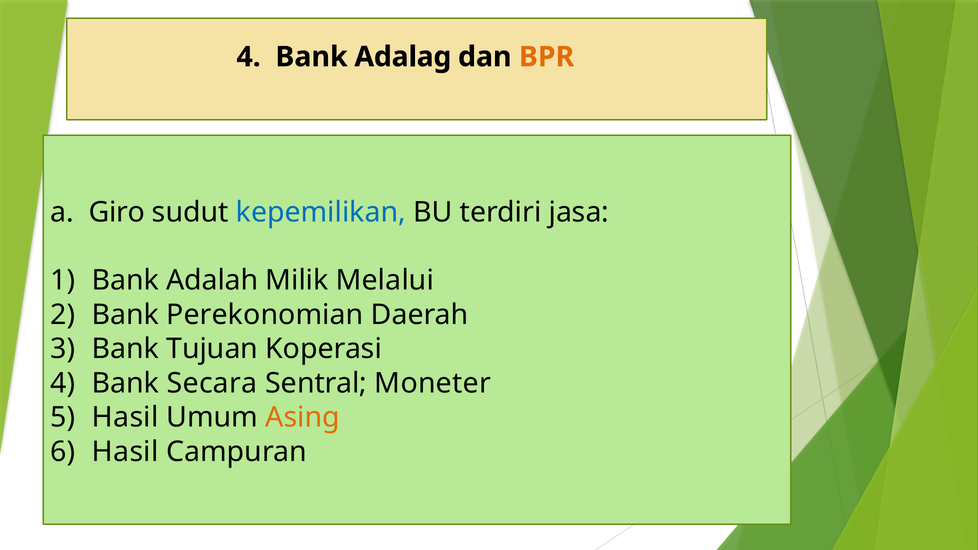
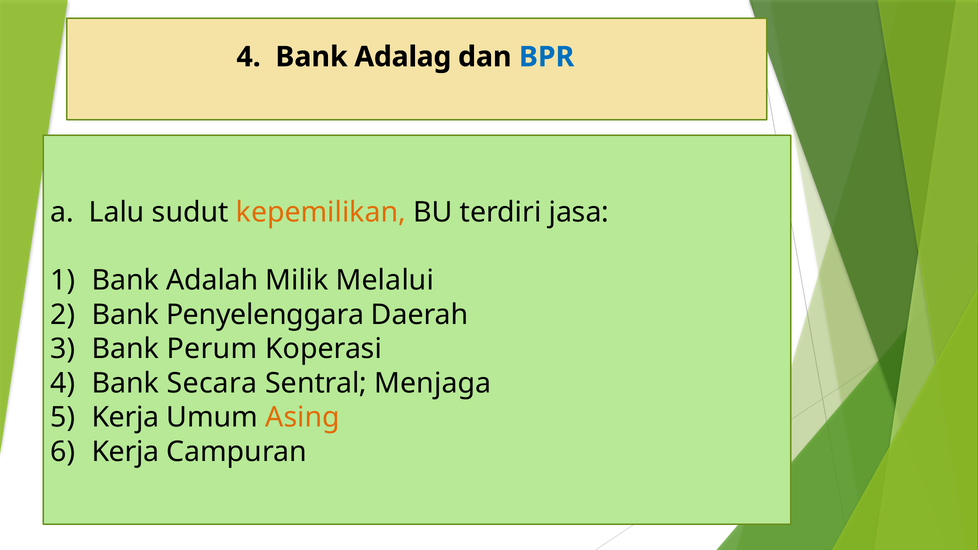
BPR colour: orange -> blue (547, 57)
Giro: Giro -> Lalu (117, 212)
kepemilikan colour: blue -> orange (321, 212)
Perekonomian: Perekonomian -> Penyelenggara (265, 315)
Tujuan: Tujuan -> Perum (212, 349)
Moneter: Moneter -> Menjaga (433, 383)
Hasil: Hasil -> Kerja (125, 418)
Hasil: Hasil -> Kerja (125, 452)
